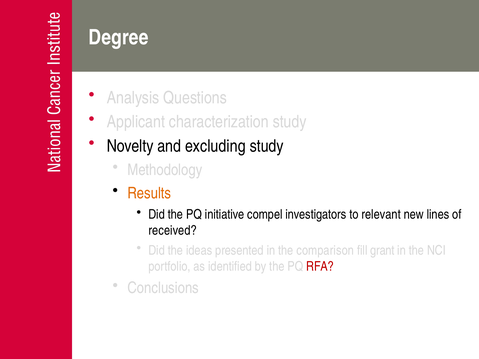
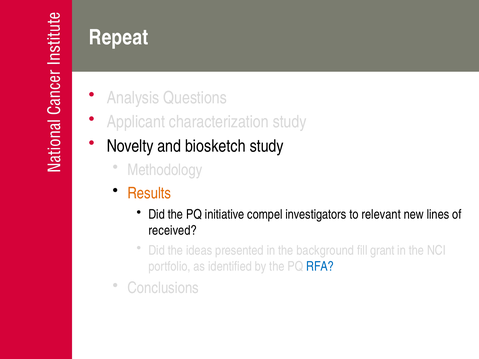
Degree: Degree -> Repeat (119, 37)
excluding: excluding -> biosketch (215, 146)
comparison: comparison -> background (325, 251)
RFA colour: red -> blue (320, 267)
